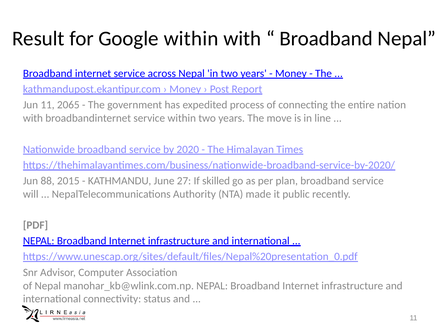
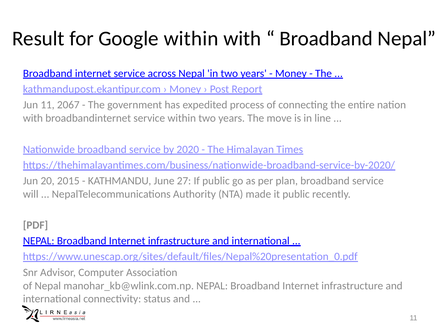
2065: 2065 -> 2067 (68, 105)
88: 88 -> 20 (48, 181)
If skilled: skilled -> public (216, 181)
